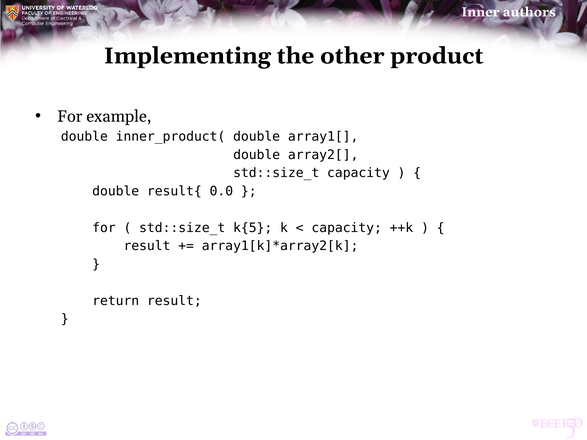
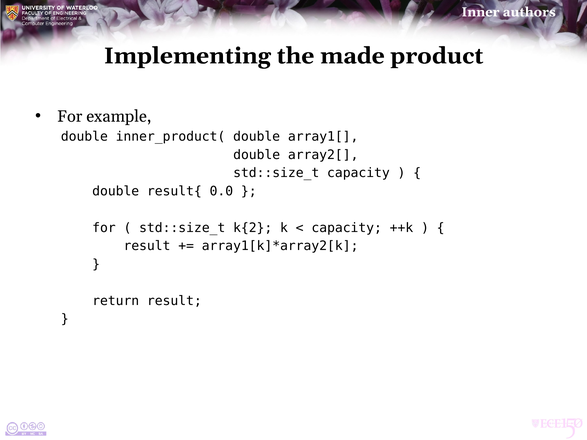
other: other -> made (352, 56)
k{5: k{5 -> k{2 (253, 228)
